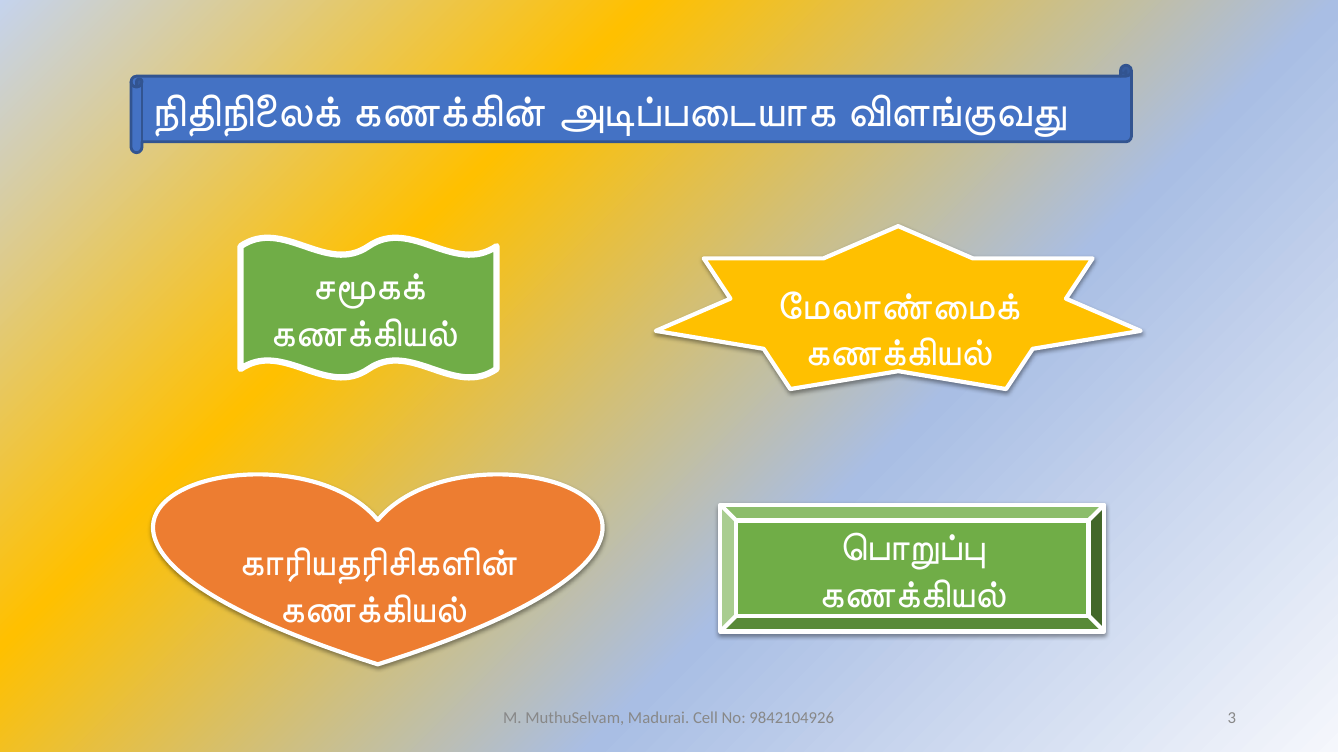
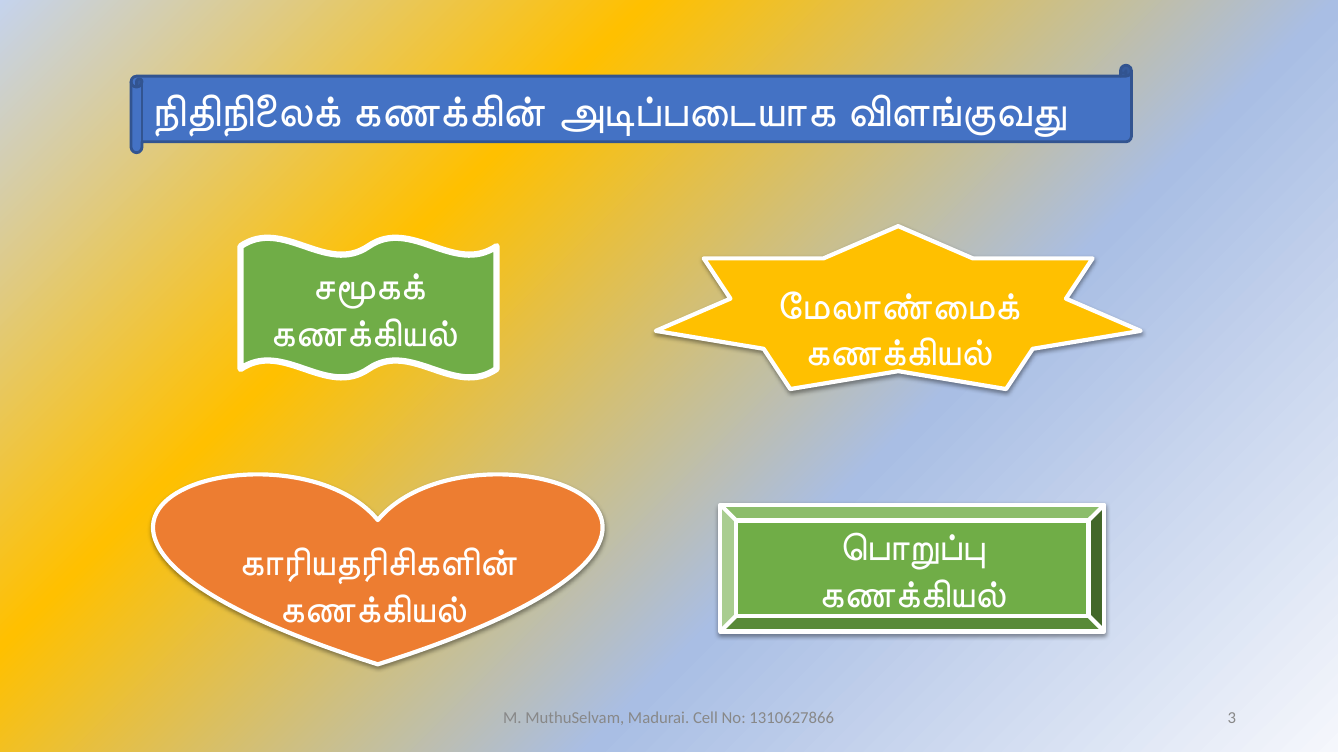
9842104926: 9842104926 -> 1310627866 (792, 719)
